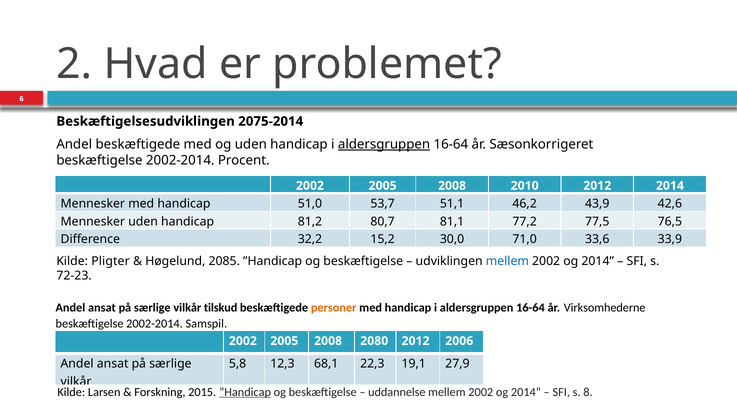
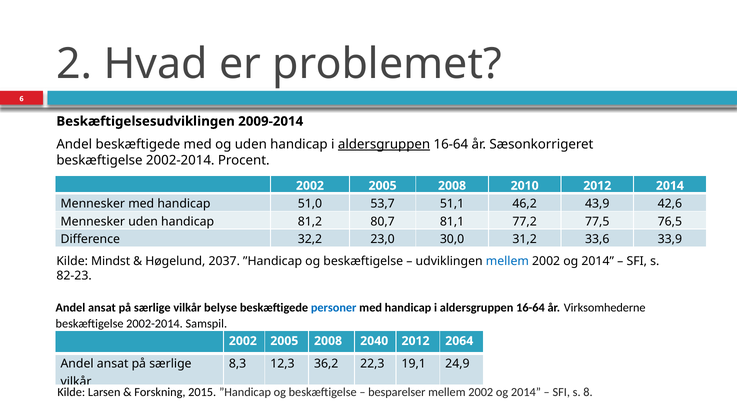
2075-2014: 2075-2014 -> 2009-2014 (271, 122)
15,2: 15,2 -> 23,0 (383, 240)
71,0: 71,0 -> 31,2 (525, 240)
Pligter: Pligter -> Mindst (111, 261)
2085: 2085 -> 2037 (224, 261)
72-23: 72-23 -> 82-23 (74, 276)
tilskud: tilskud -> belyse (221, 308)
personer colour: orange -> blue (334, 308)
2080: 2080 -> 2040 (374, 341)
2006: 2006 -> 2064 (459, 341)
5,8: 5,8 -> 8,3 (238, 364)
68,1: 68,1 -> 36,2 (326, 364)
27,9: 27,9 -> 24,9 (457, 364)
”Handicap underline: present -> none (245, 393)
uddannelse: uddannelse -> besparelser (397, 393)
